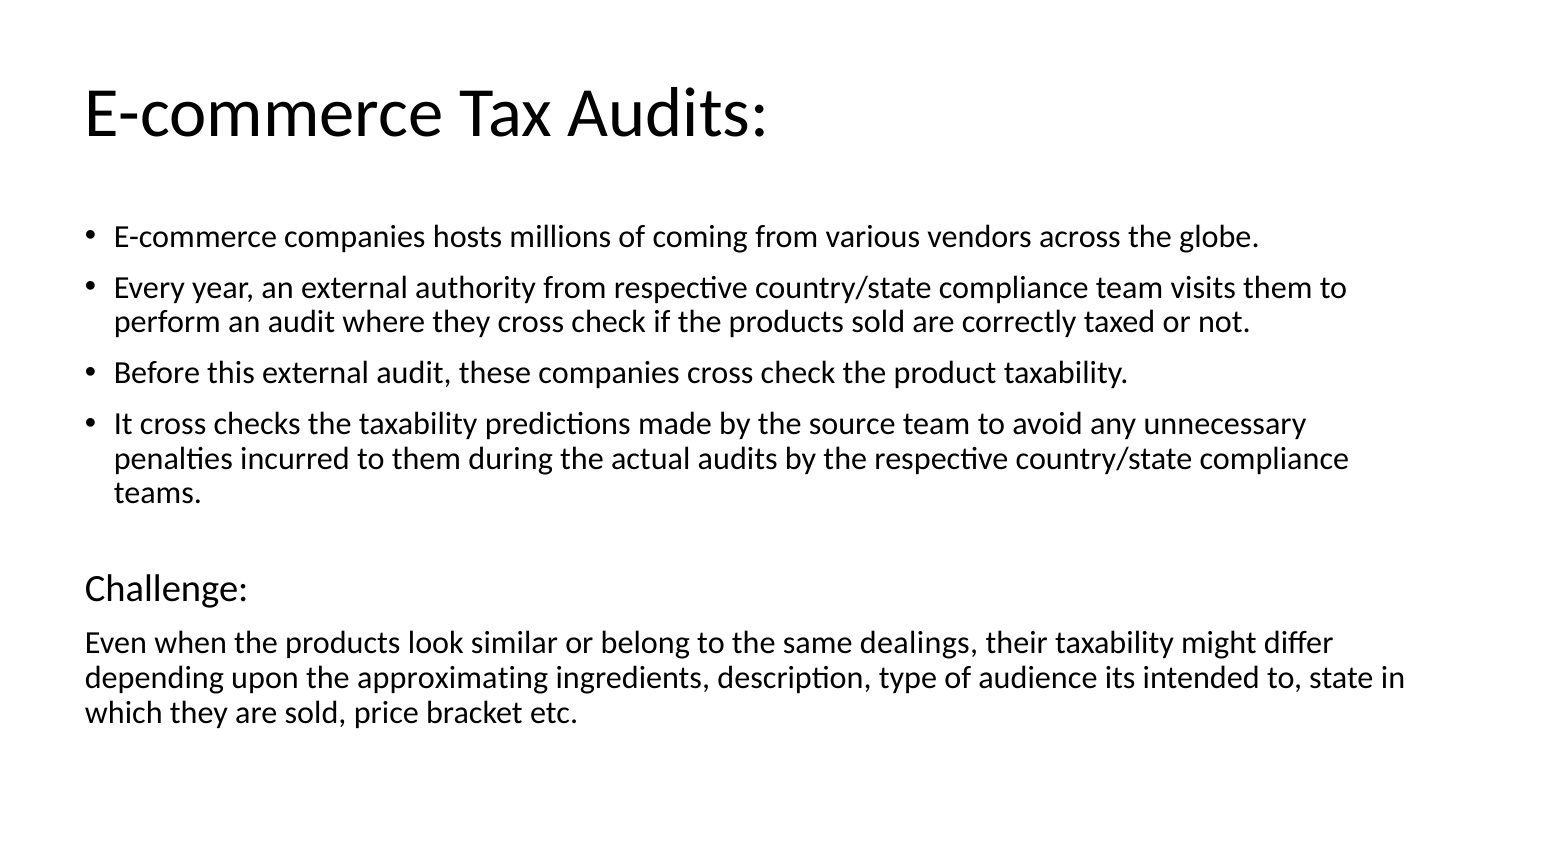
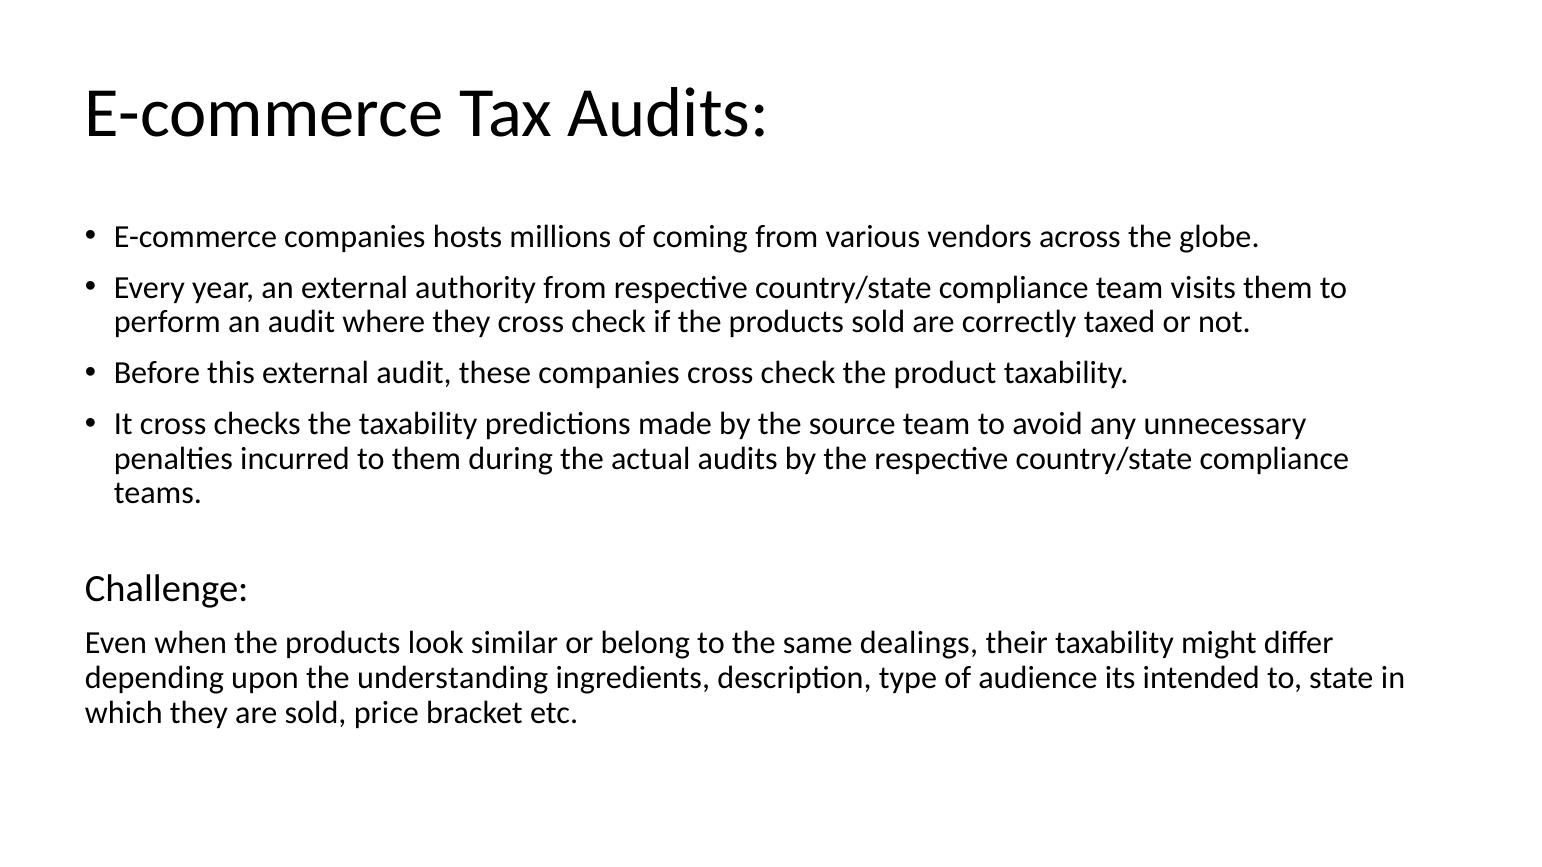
approximating: approximating -> understanding (453, 678)
